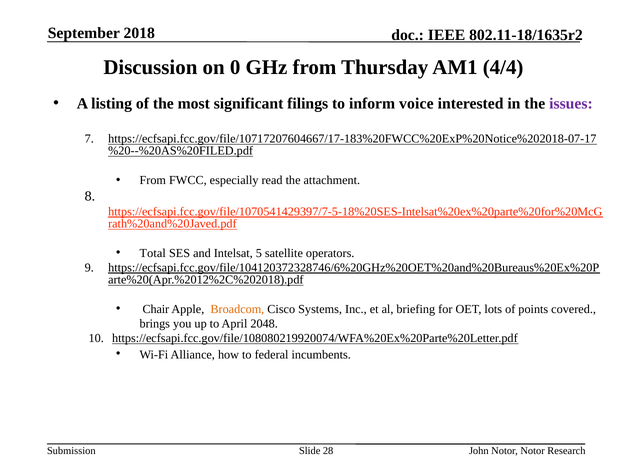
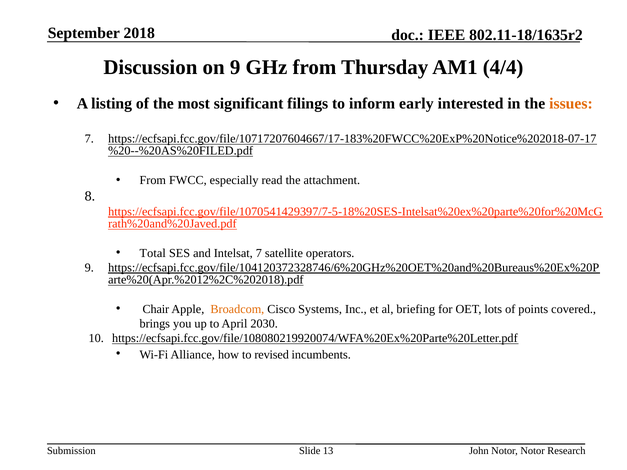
on 0: 0 -> 9 (235, 67)
voice: voice -> early (416, 104)
issues colour: purple -> orange (571, 104)
Intelsat 5: 5 -> 7 (259, 253)
2048: 2048 -> 2030 (264, 324)
federal: federal -> revised (272, 355)
28: 28 -> 13 (328, 451)
